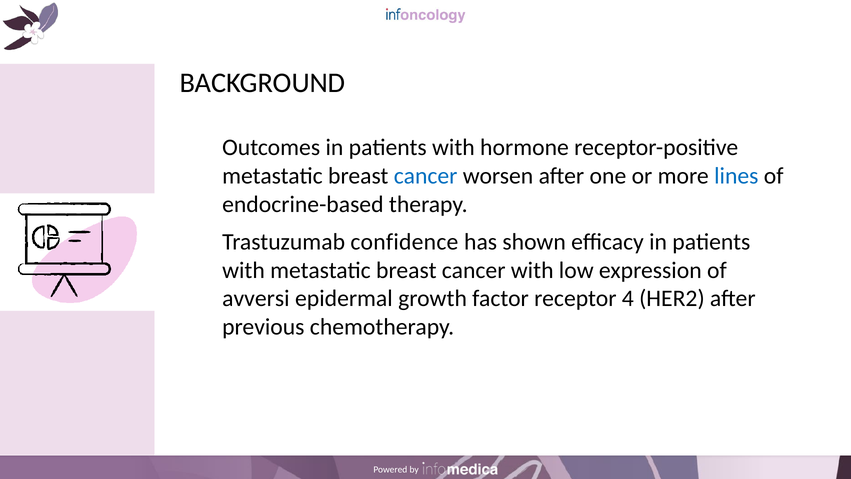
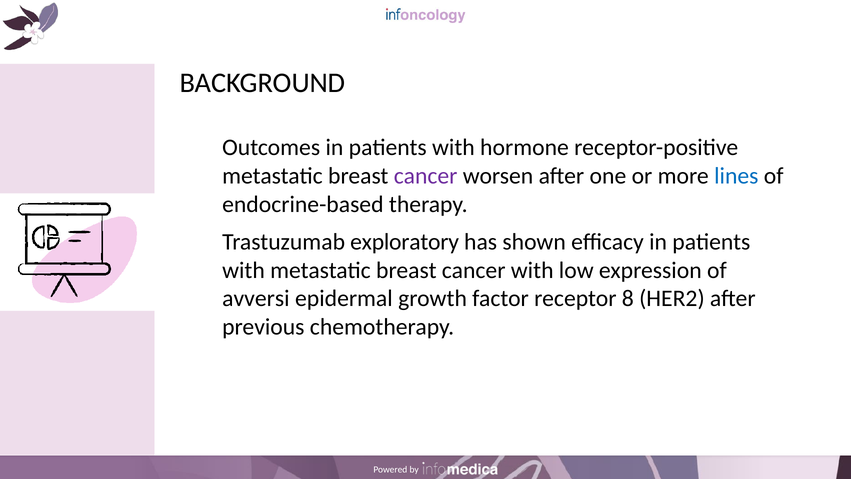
cancer colour: blue -> purple (426, 176)
confidence: confidence -> exploratory (405, 242)
4: 4 -> 8 (628, 298)
